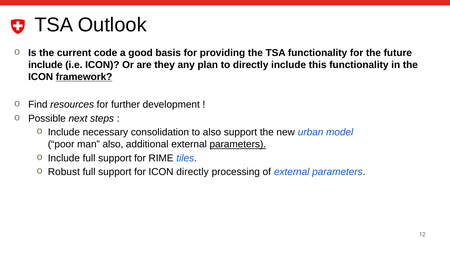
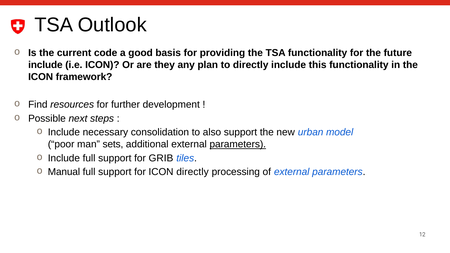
framework underline: present -> none (84, 77)
man also: also -> sets (113, 144)
RIME: RIME -> GRIB (161, 158)
Robust: Robust -> Manual (64, 172)
